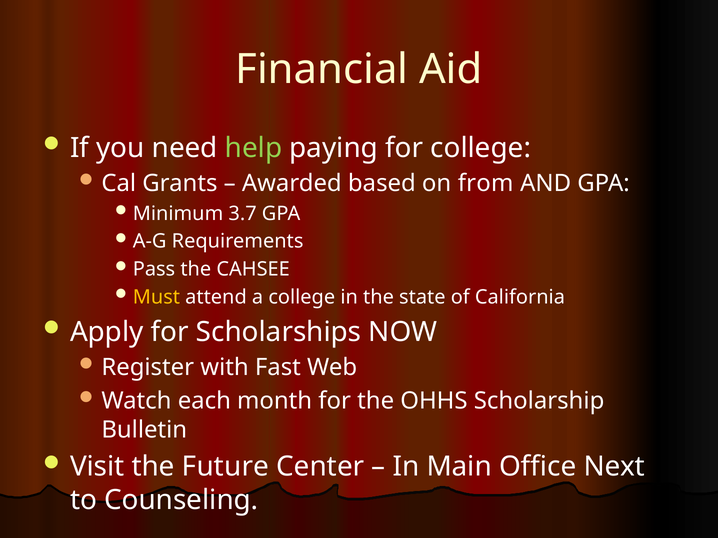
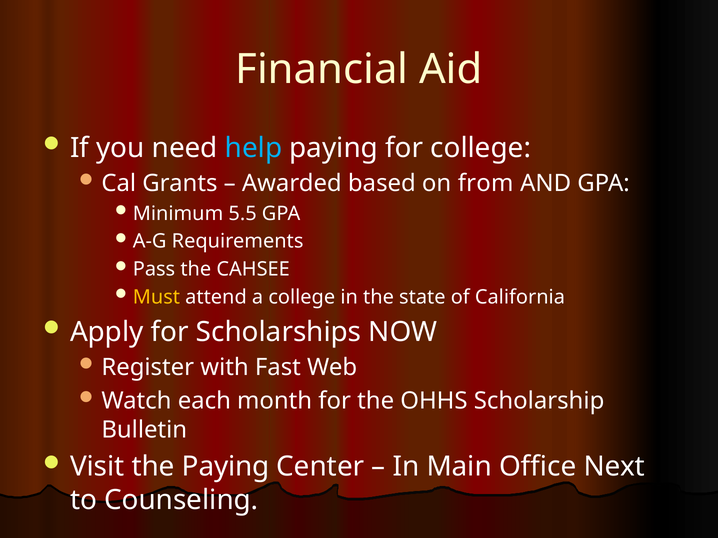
help colour: light green -> light blue (254, 148)
3.7: 3.7 -> 5.5 (243, 214)
the Future: Future -> Paying (226, 467)
